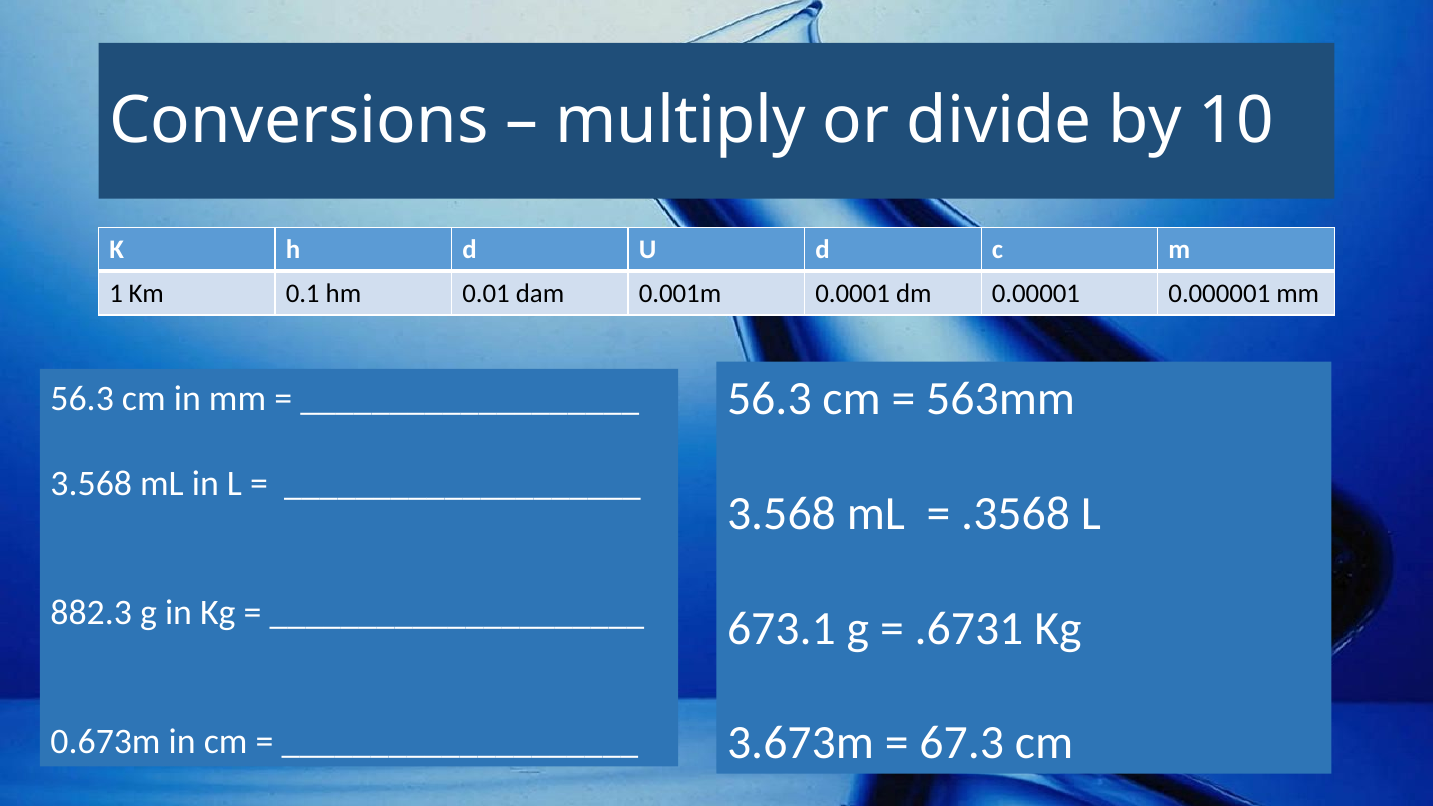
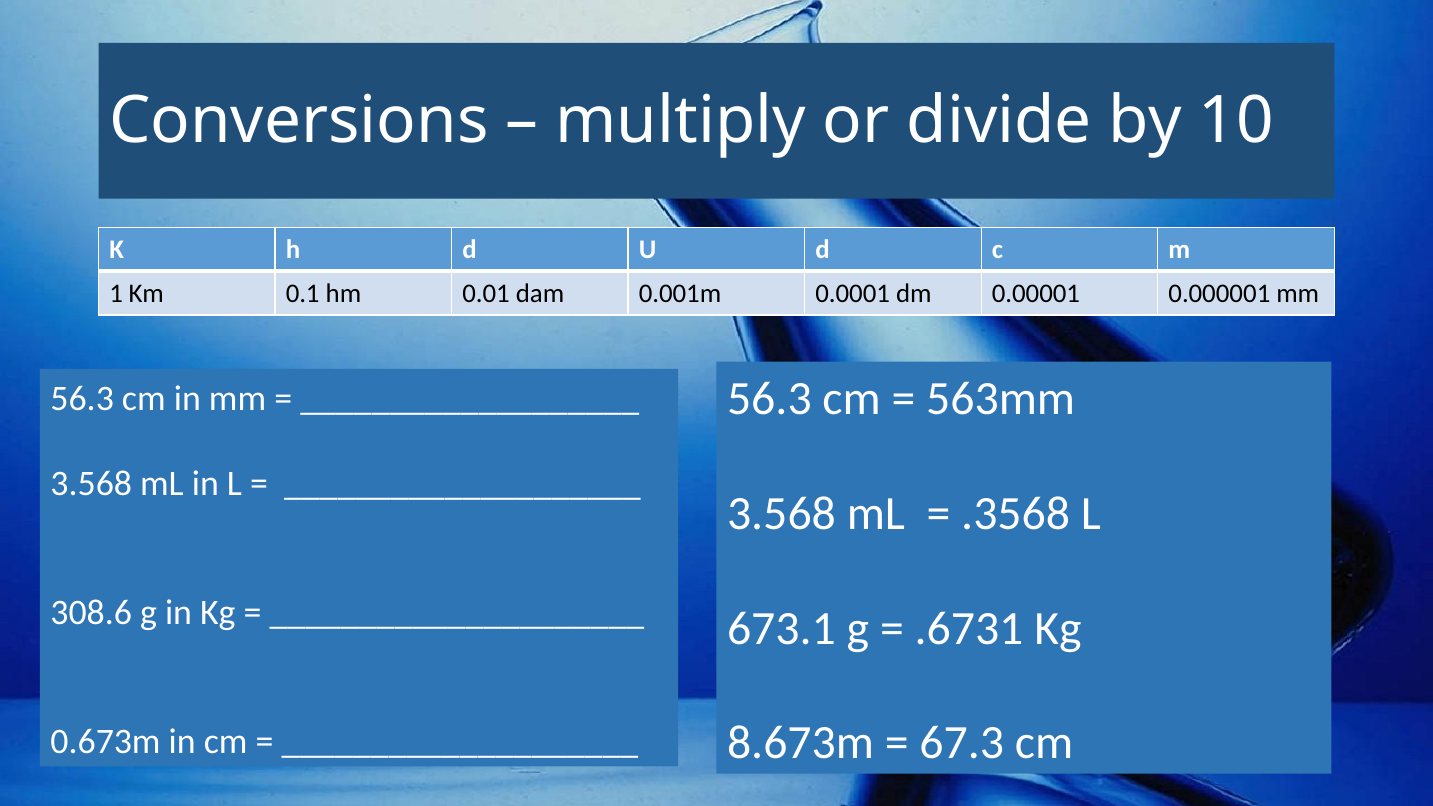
882.3: 882.3 -> 308.6 (91, 613)
3.673m: 3.673m -> 8.673m (801, 743)
